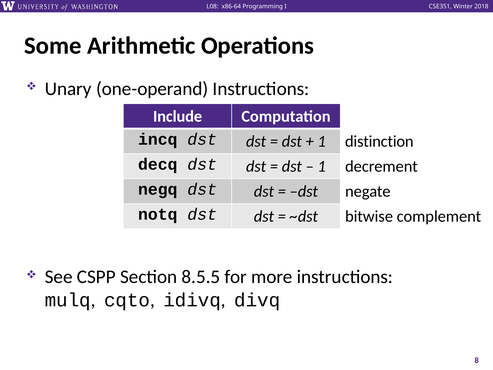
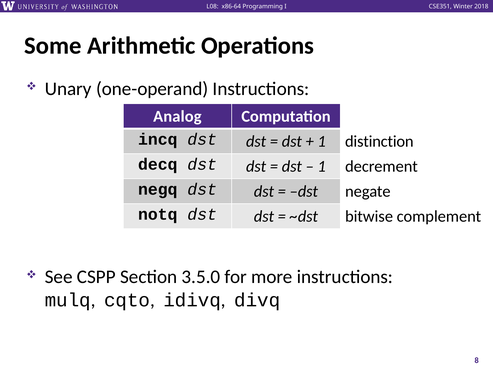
Include: Include -> Analog (177, 116)
8.5.5: 8.5.5 -> 3.5.0 (201, 277)
